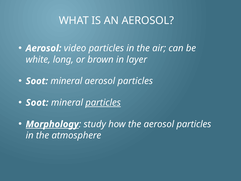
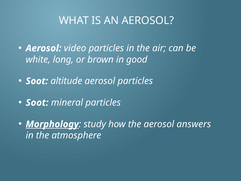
layer: layer -> good (137, 59)
mineral: mineral -> altitude (66, 81)
particles underline: present -> none (103, 103)
the aerosol particles: particles -> answers (194, 124)
